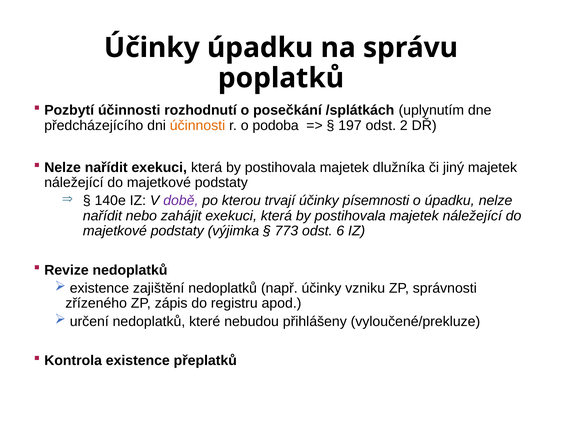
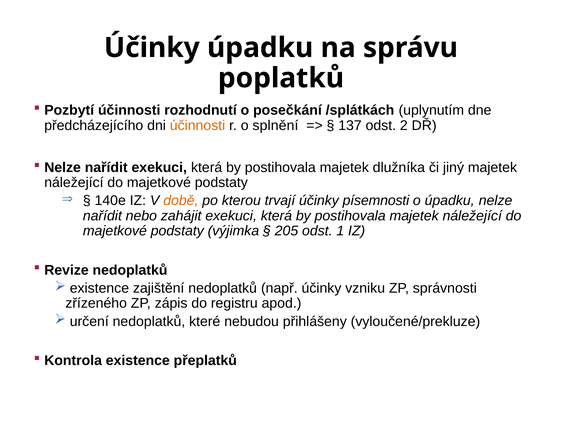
podoba: podoba -> splnění (275, 126)
197: 197 -> 137 (350, 126)
době colour: purple -> orange (181, 201)
773: 773 -> 205 (286, 231)
6: 6 -> 1 (340, 231)
